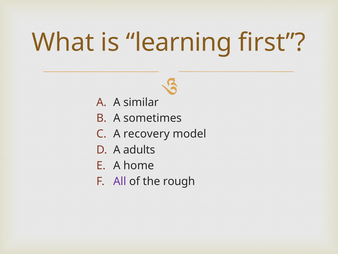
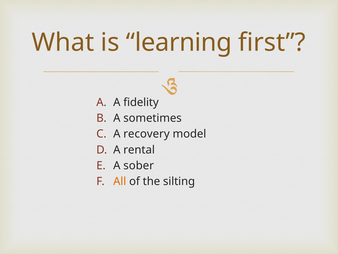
similar: similar -> fidelity (141, 102)
adults: adults -> rental (139, 149)
home: home -> sober (139, 165)
All colour: purple -> orange (120, 181)
rough: rough -> silting (179, 181)
